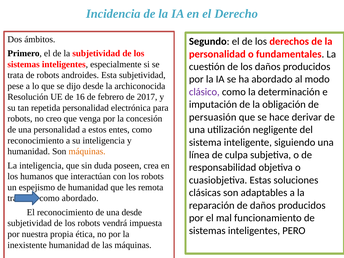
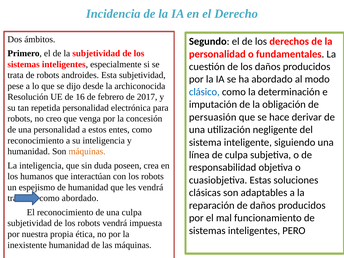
clásico colour: purple -> blue (204, 92)
les remota: remota -> vendrá (151, 187)
una desde: desde -> culpa (132, 212)
